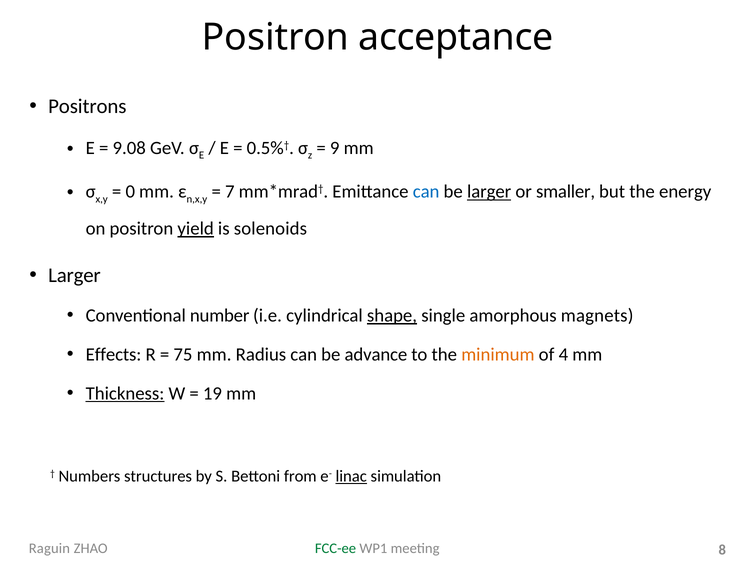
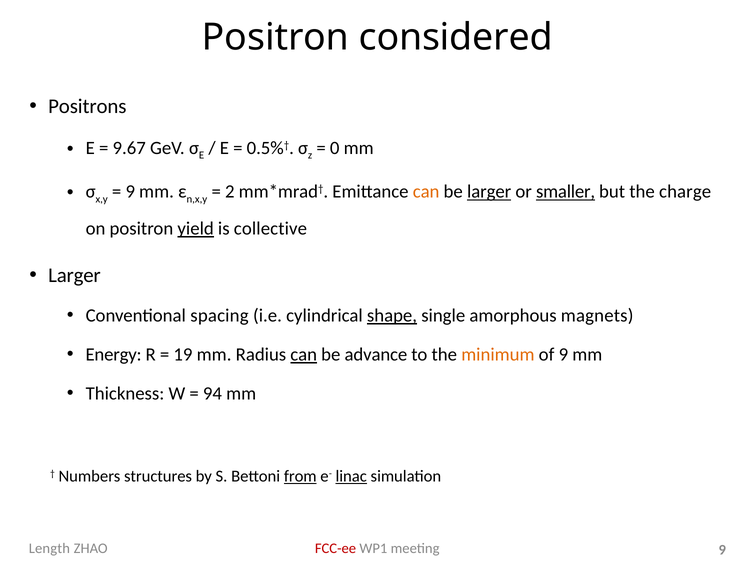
acceptance: acceptance -> considered (456, 37)
9.08: 9.08 -> 9.67 (129, 148)
9: 9 -> 0 (335, 148)
0: 0 -> 9 (130, 192)
7: 7 -> 2 (230, 192)
can colour: blue -> orange (426, 192)
smaller underline: none -> present (566, 192)
energy: energy -> charge (685, 192)
solenoids: solenoids -> collective (270, 229)
number: number -> spacing (219, 316)
Effects: Effects -> Energy (114, 355)
75: 75 -> 19 (183, 355)
can underline: none -> present (304, 355)
of 4: 4 -> 9 (563, 355)
Thickness underline: present -> none (125, 394)
19: 19 -> 94 (212, 394)
from underline: none -> present (300, 477)
FCC-ee colour: green -> red (335, 549)
meeting 8: 8 -> 9 (722, 550)
Raguin: Raguin -> Length (49, 549)
